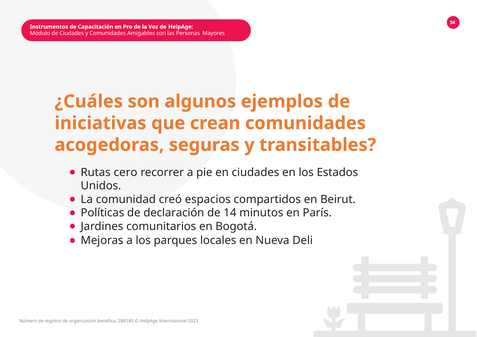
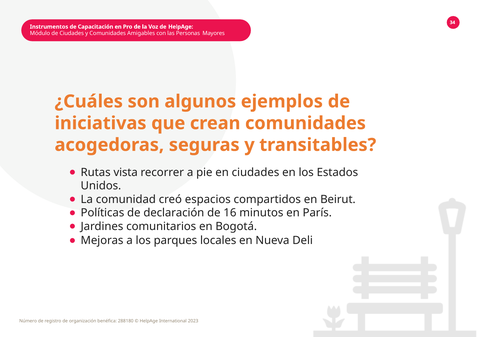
cero: cero -> vista (126, 173)
14: 14 -> 16 (230, 213)
